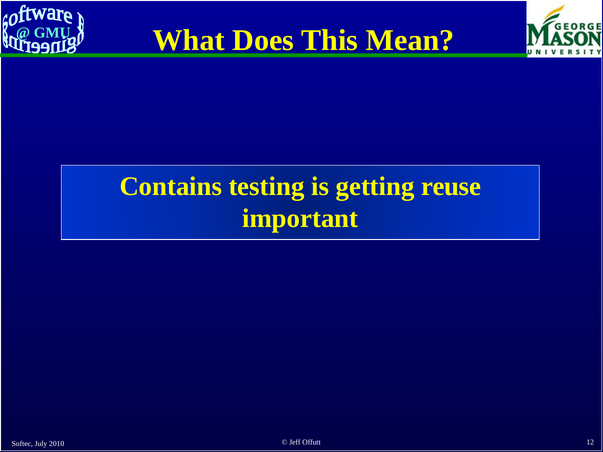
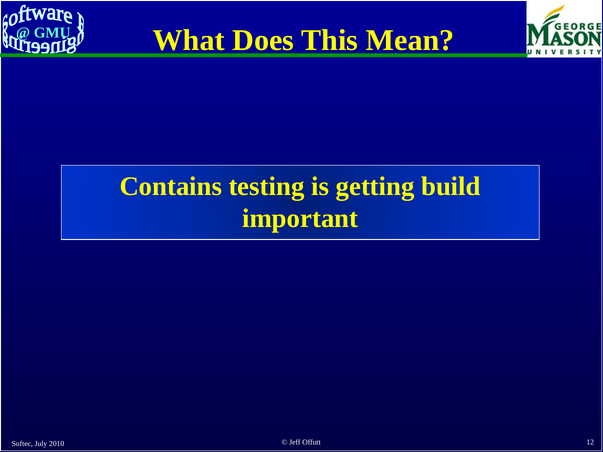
reuse: reuse -> build (451, 186)
